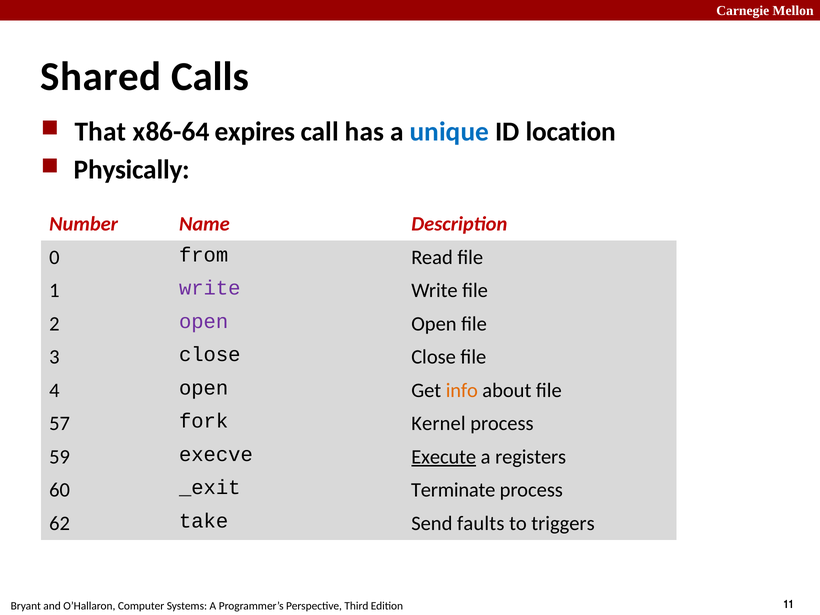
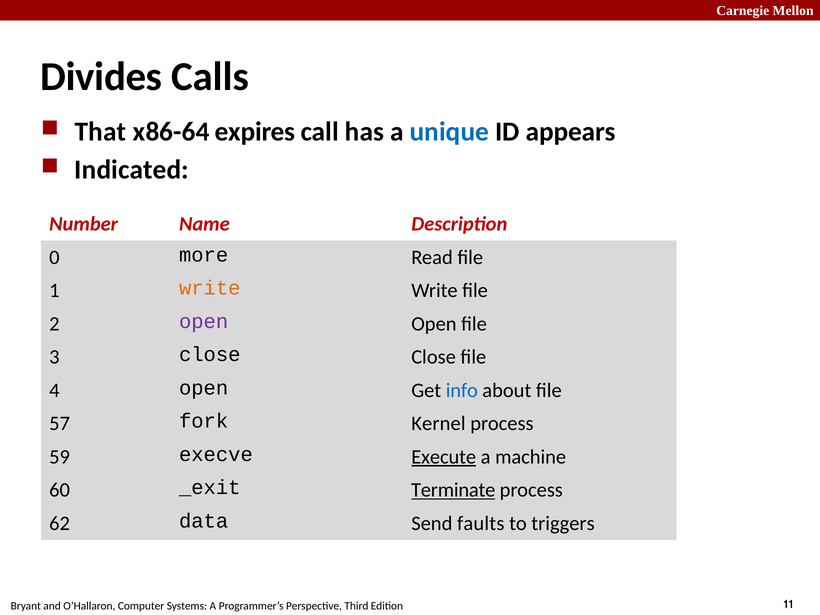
Shared: Shared -> Divides (101, 77)
location: location -> appears (571, 132)
Physically: Physically -> Indicated (132, 170)
from: from -> more (204, 255)
write colour: purple -> orange (210, 288)
info colour: orange -> blue (462, 390)
registers: registers -> machine (531, 457)
Terminate underline: none -> present (453, 490)
take: take -> data (204, 521)
